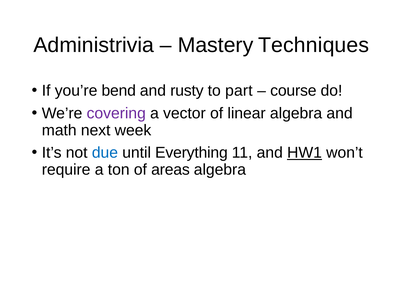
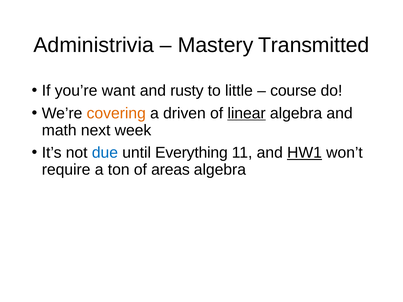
Techniques: Techniques -> Transmitted (314, 45)
bend: bend -> want (119, 91)
part: part -> little (239, 91)
covering colour: purple -> orange (116, 113)
vector: vector -> driven (184, 113)
linear underline: none -> present (247, 113)
